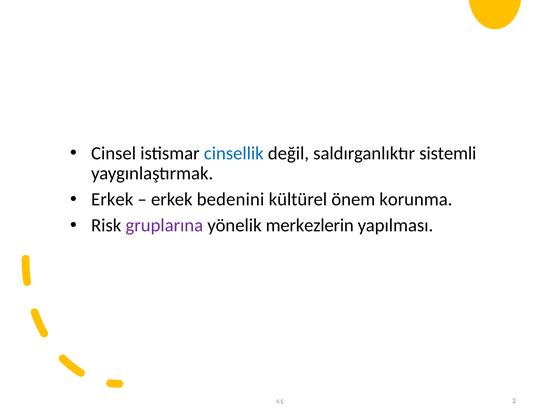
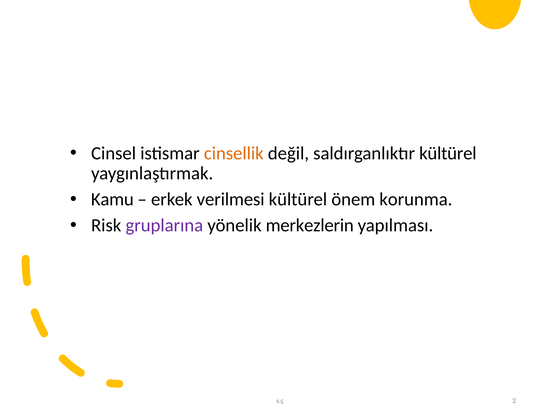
cinsellik colour: blue -> orange (234, 153)
saldırganlıktır sistemli: sistemli -> kültürel (448, 153)
Erkek: Erkek -> Kamu (112, 199)
bedenini: bedenini -> verilmesi (231, 199)
